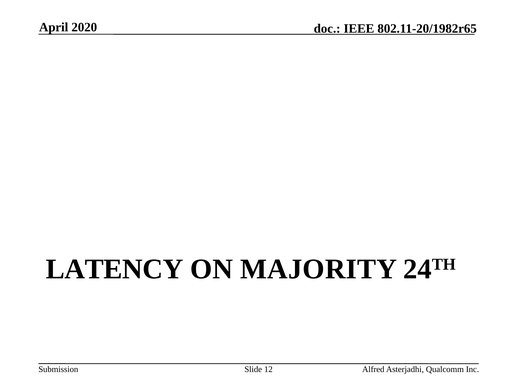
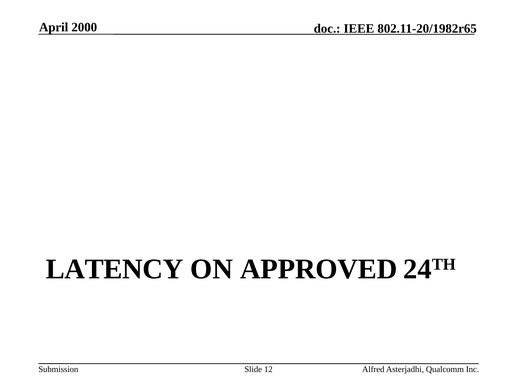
2020: 2020 -> 2000 (84, 27)
MAJORITY: MAJORITY -> APPROVED (319, 269)
